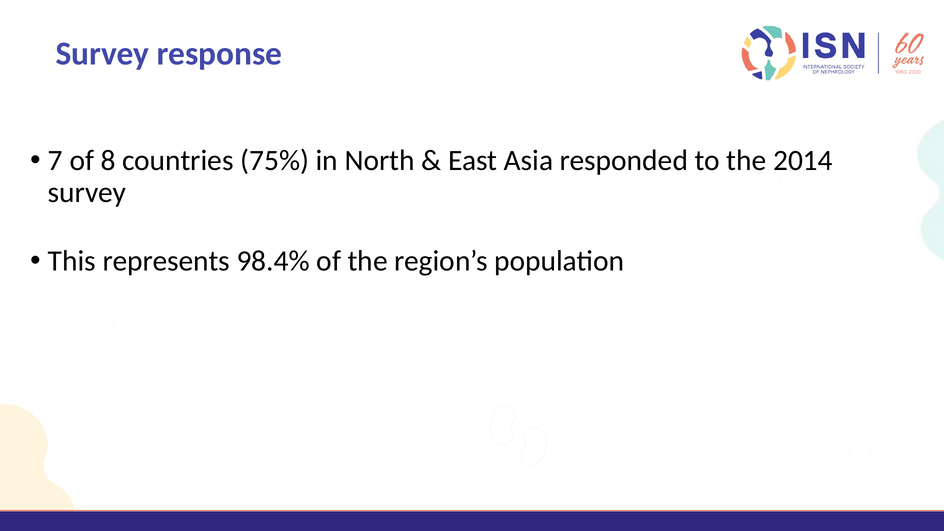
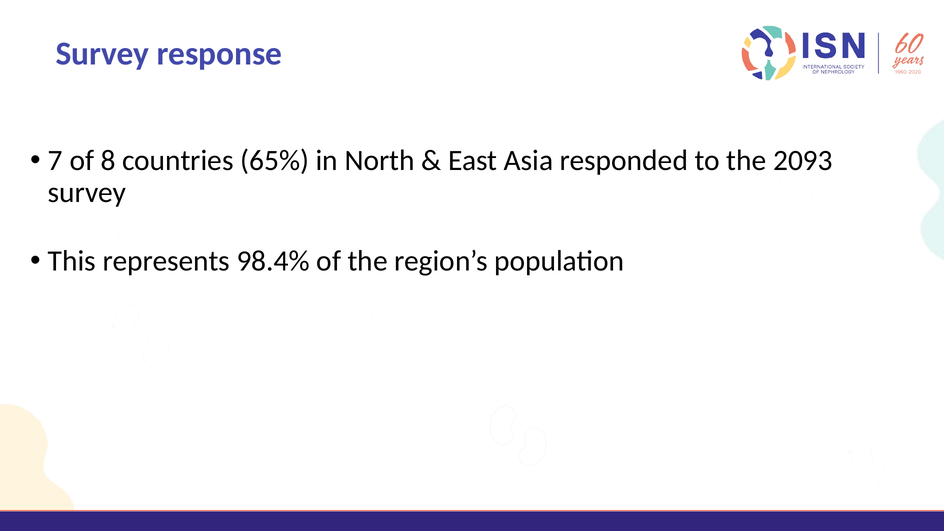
75%: 75% -> 65% (275, 161)
2014: 2014 -> 2093 (803, 161)
